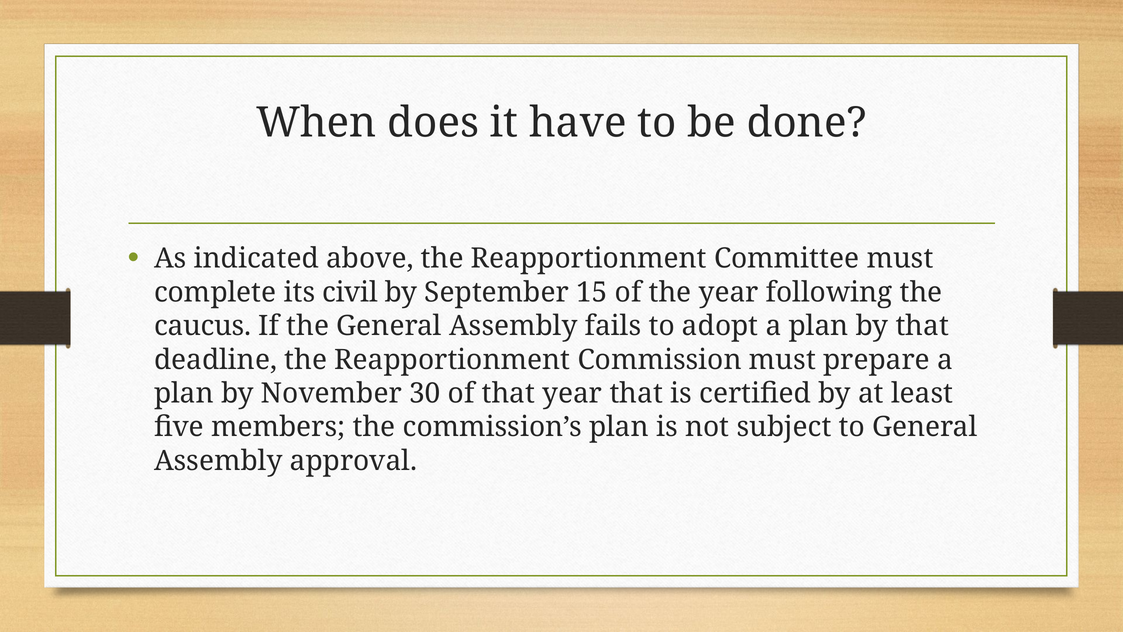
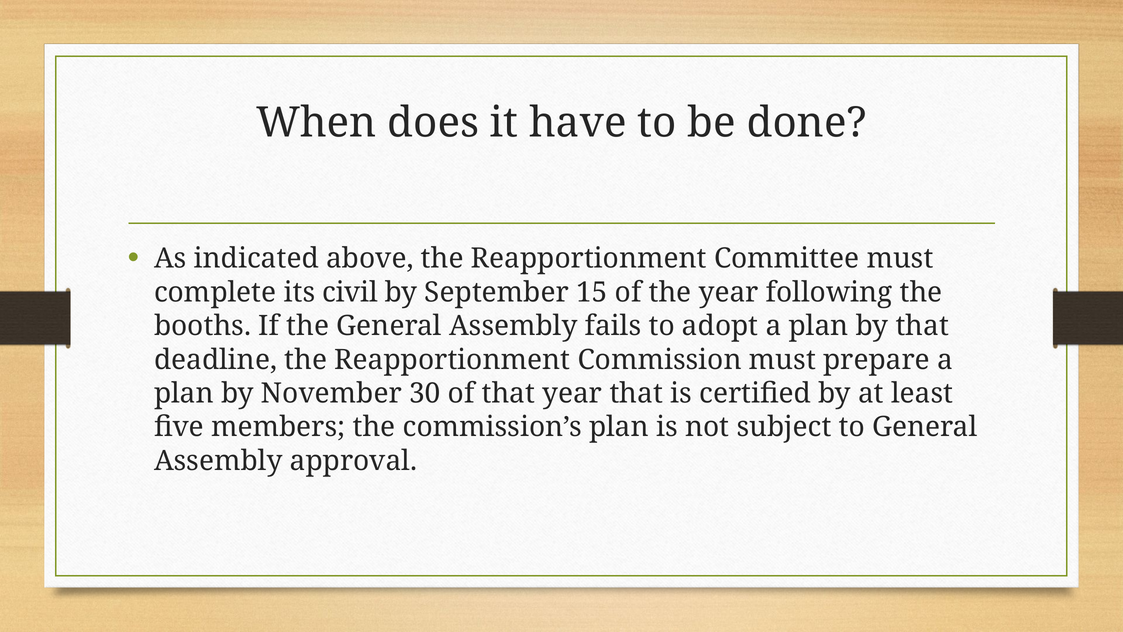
caucus: caucus -> booths (203, 326)
